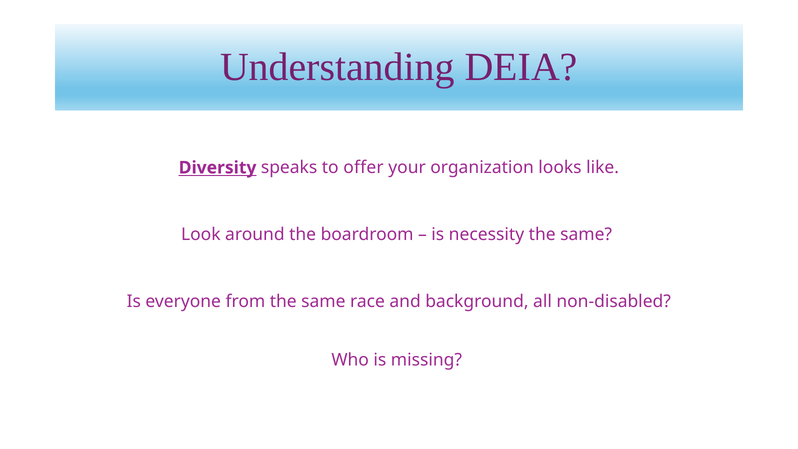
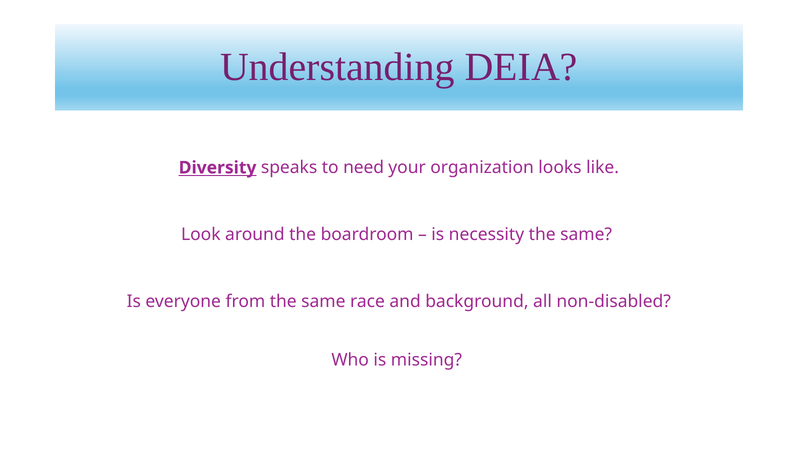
offer: offer -> need (364, 168)
